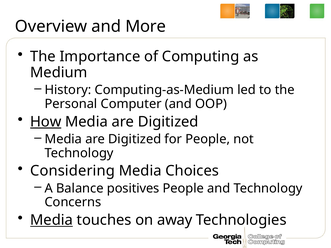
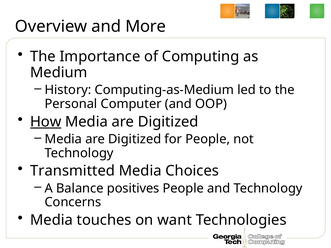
Considering: Considering -> Transmitted (73, 171)
Media underline: present -> none (52, 220)
away: away -> want (175, 220)
